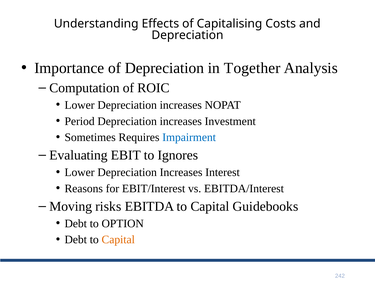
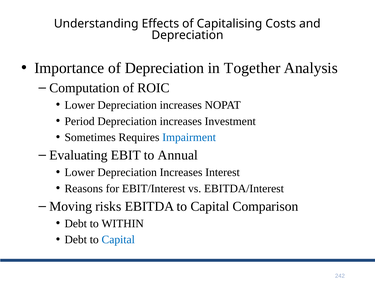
Ignores: Ignores -> Annual (178, 155)
Guidebooks: Guidebooks -> Comparison (265, 206)
OPTION: OPTION -> WITHIN (123, 223)
Capital colour: orange -> blue (118, 239)
